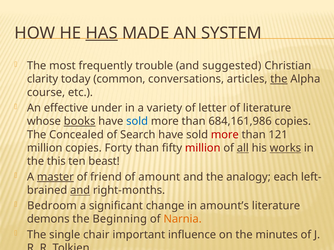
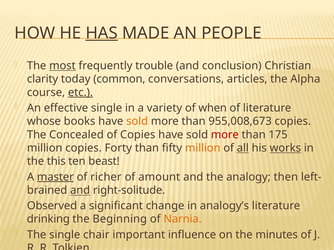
SYSTEM: SYSTEM -> PEOPLE (231, 33)
most underline: none -> present (62, 66)
suggested: suggested -> conclusion (232, 66)
the underline: present -> none (279, 79)
etc underline: none -> present (80, 93)
effective under: under -> single (107, 108)
letter: letter -> when (213, 108)
books underline: present -> none (80, 122)
sold colour: blue -> orange (137, 122)
684,161,986: 684,161,986 -> 955,008,673 (240, 122)
of Search: Search -> Copies (138, 135)
121: 121 -> 175 (278, 135)
million colour: red -> orange (203, 148)
friend: friend -> richer (106, 177)
each: each -> then (286, 177)
right-months: right-months -> right-solitude (129, 191)
Bedroom: Bedroom -> Observed (52, 206)
amount’s: amount’s -> analogy’s (224, 206)
demons: demons -> drinking (48, 219)
